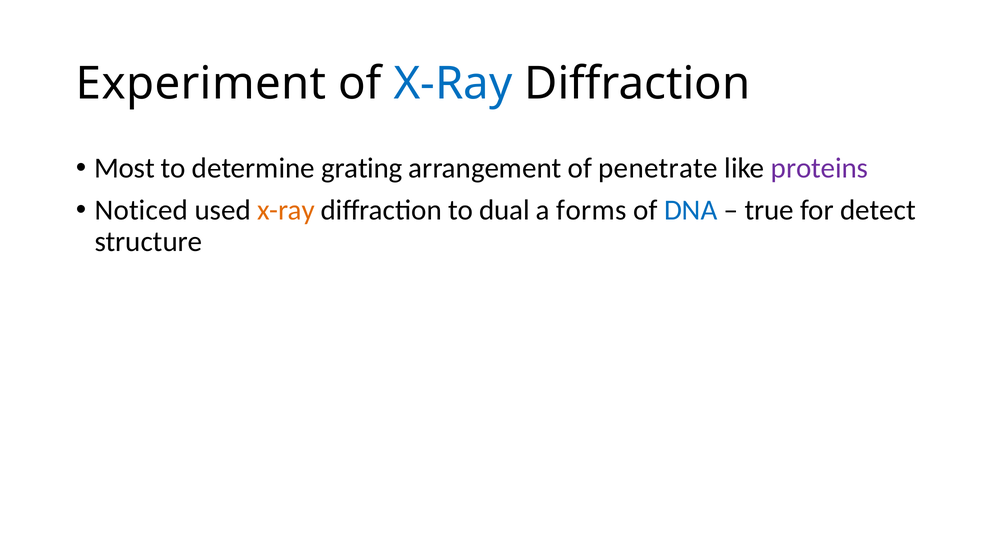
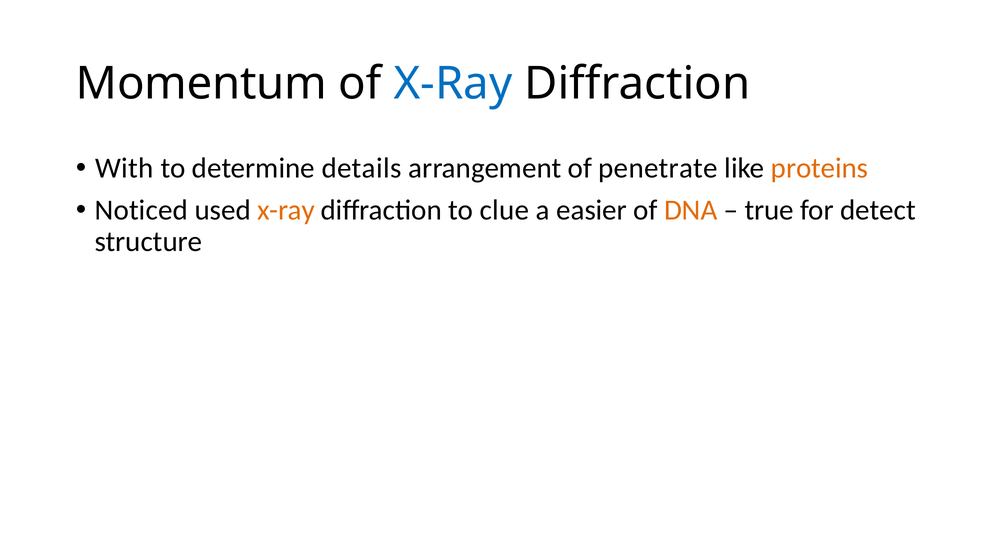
Experiment: Experiment -> Momentum (201, 84)
Most: Most -> With (124, 168)
grating: grating -> details (362, 168)
proteins colour: purple -> orange (820, 168)
dual: dual -> clue (504, 210)
forms: forms -> easier (592, 210)
DNA colour: blue -> orange (691, 210)
